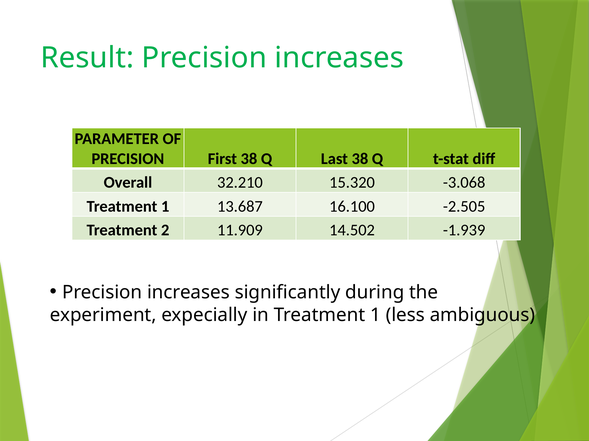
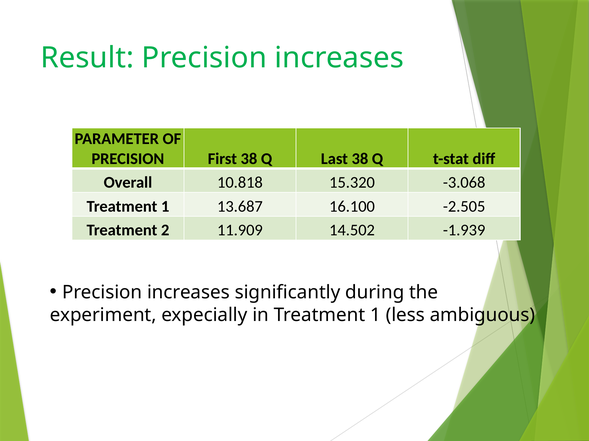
32.210: 32.210 -> 10.818 (240, 183)
